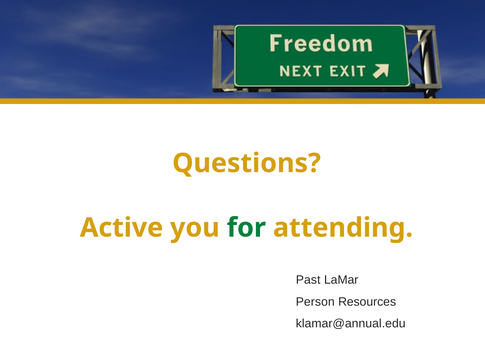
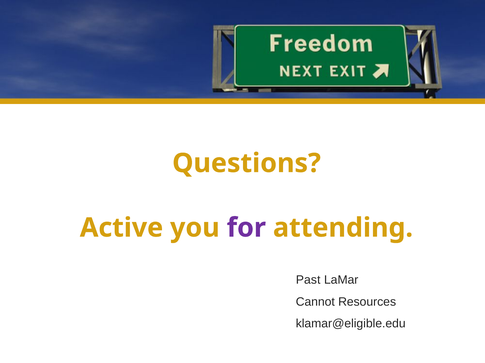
for colour: green -> purple (246, 228)
Person: Person -> Cannot (315, 302)
klamar@annual.edu: klamar@annual.edu -> klamar@eligible.edu (351, 324)
